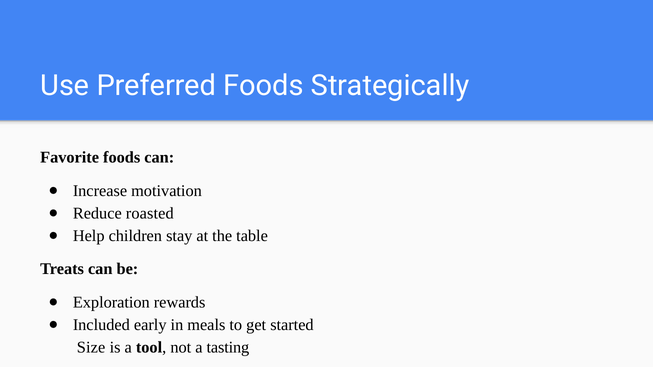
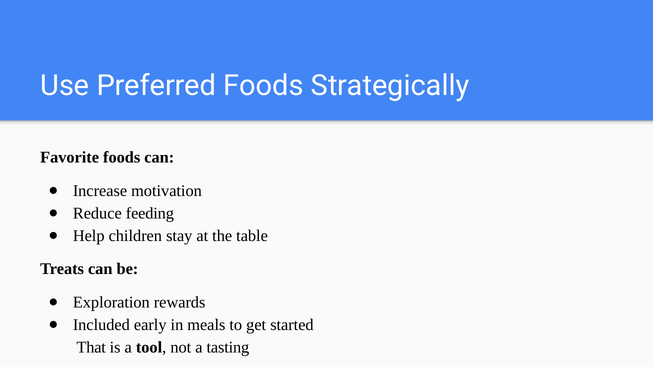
roasted: roasted -> feeding (150, 213)
Size: Size -> That (91, 348)
